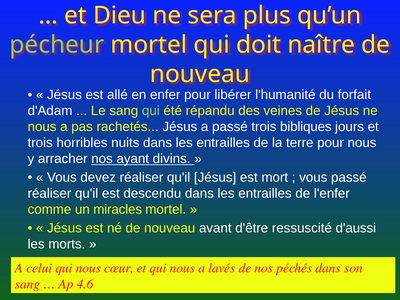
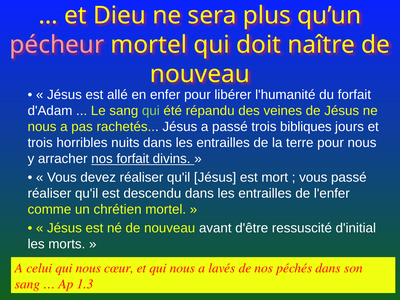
pécheur colour: light green -> pink (57, 45)
nos ayant: ayant -> forfait (133, 159)
miracles: miracles -> chrétien (118, 209)
d'aussi: d'aussi -> d'initial (356, 228)
4.6: 4.6 -> 1.3 (85, 284)
